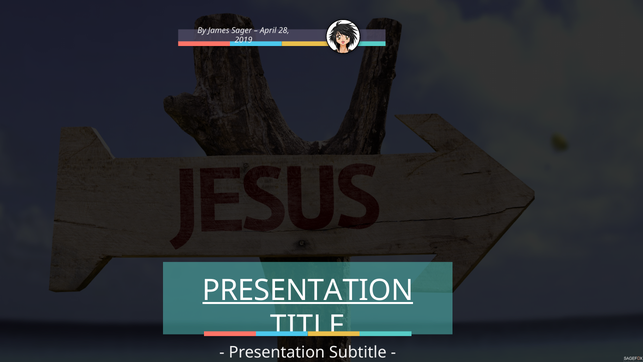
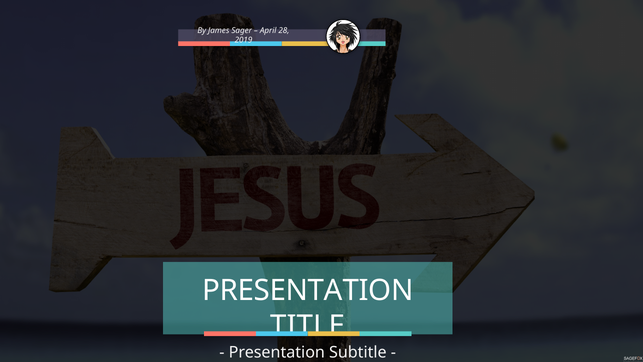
PRESENTATION underline: present -> none (308, 290)
